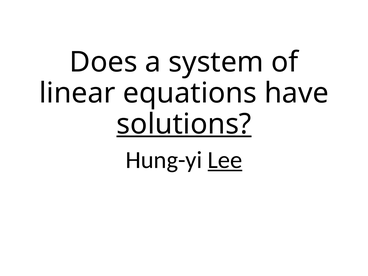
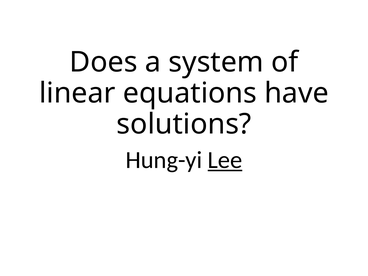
solutions underline: present -> none (184, 124)
